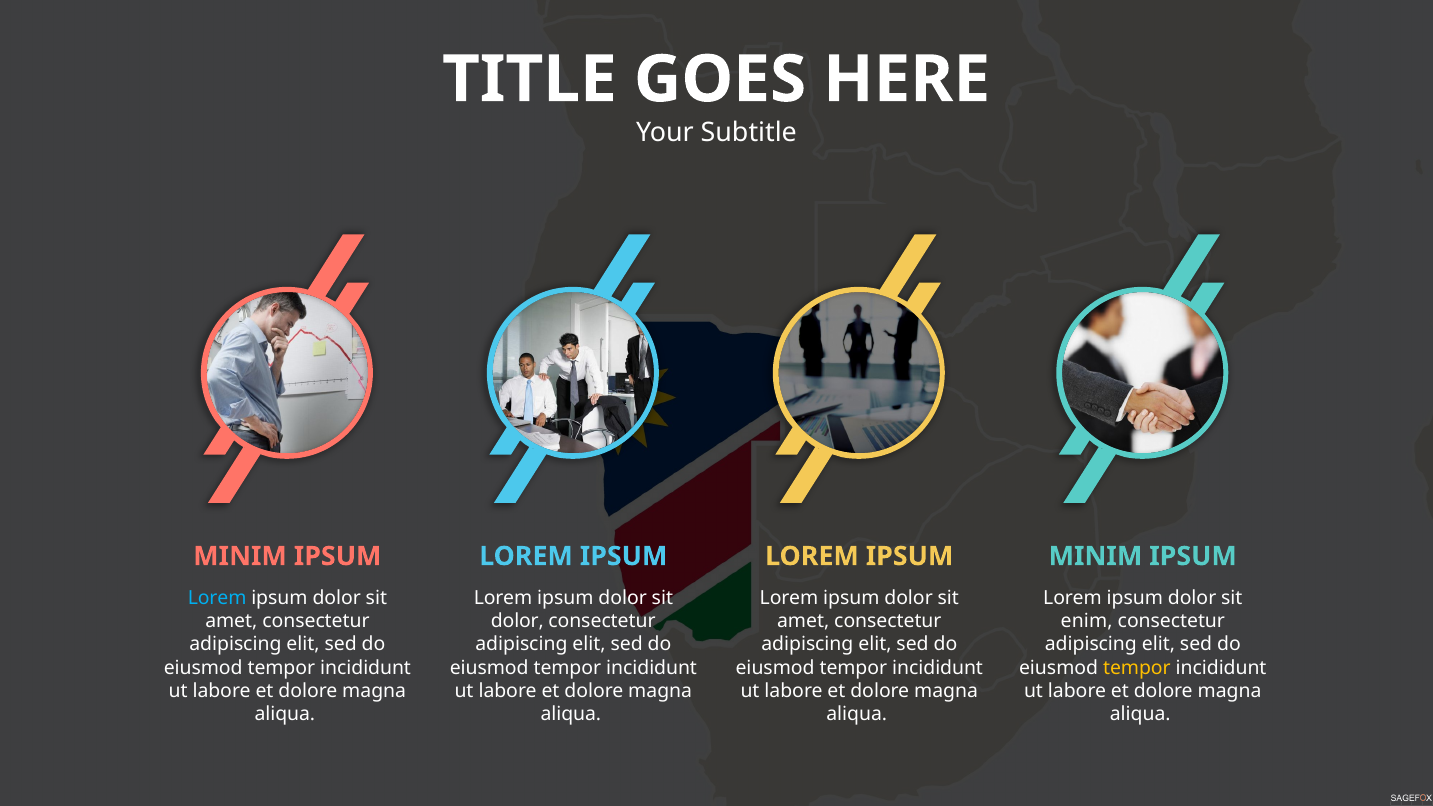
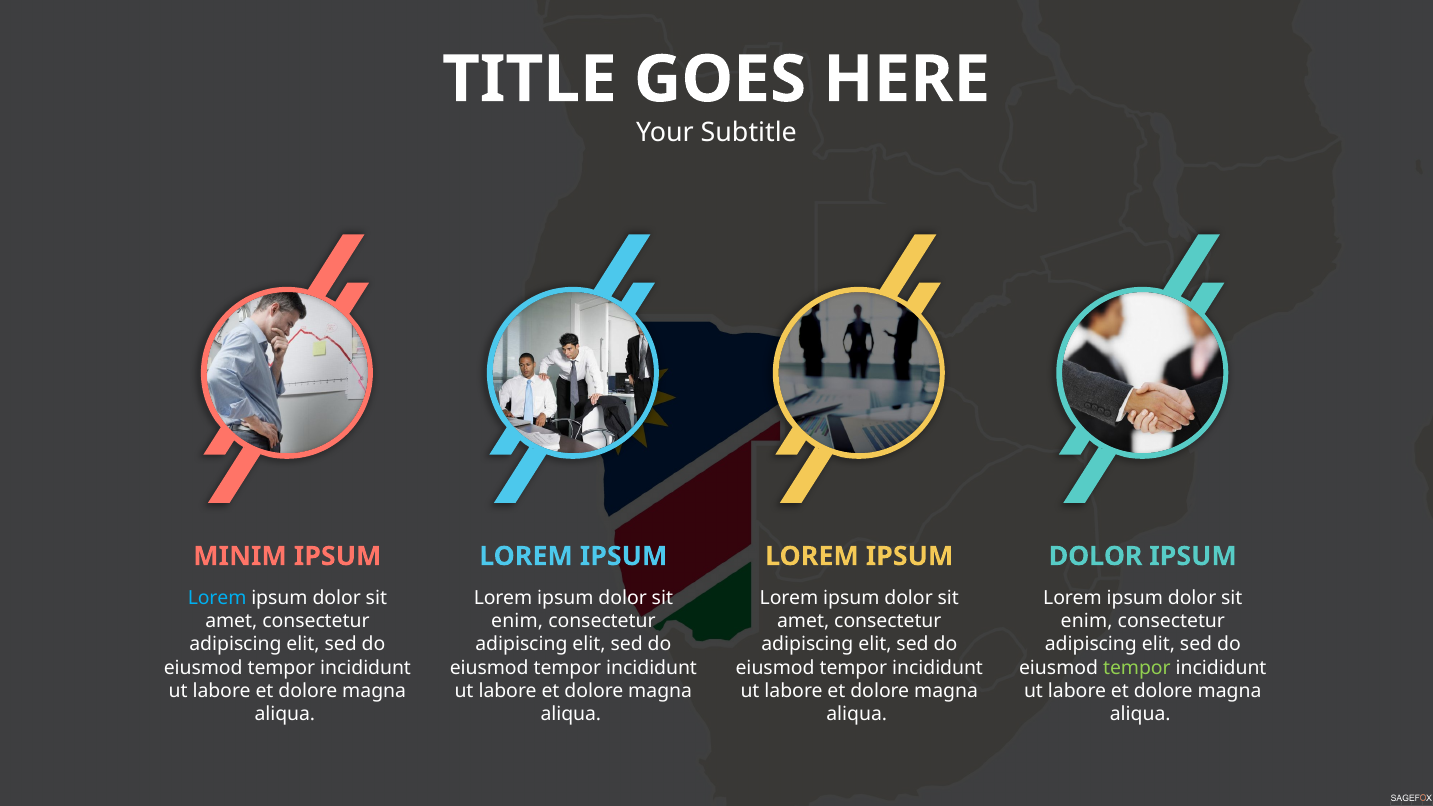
MINIM: MINIM -> DOLOR (1096, 556)
dolor: dolor -> enim (517, 621)
tempor colour: yellow -> light green (1137, 668)
